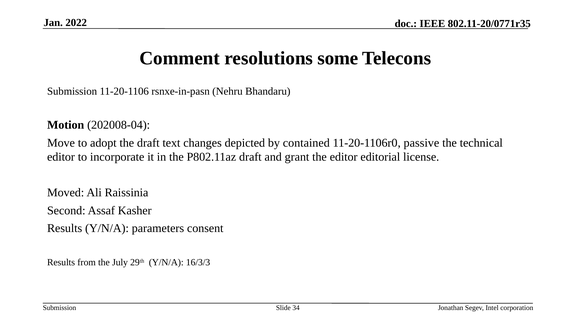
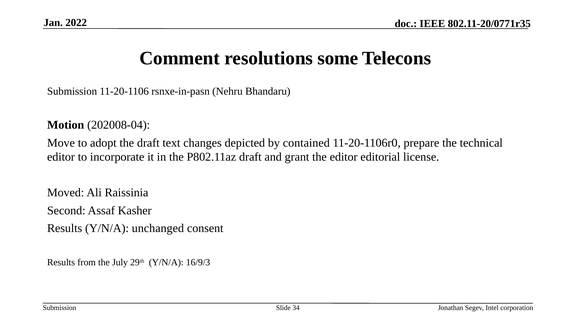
passive: passive -> prepare (421, 143)
parameters: parameters -> unchanged (158, 229)
16/3/3: 16/3/3 -> 16/9/3 (198, 263)
